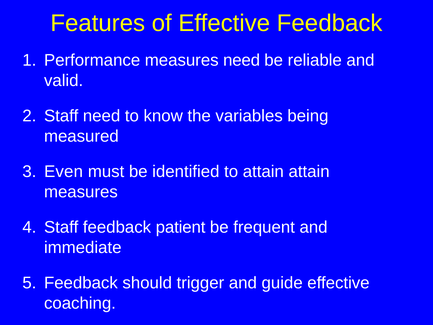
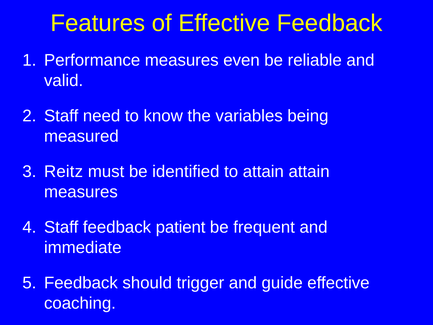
measures need: need -> even (241, 60)
Even: Even -> Reitz (64, 172)
